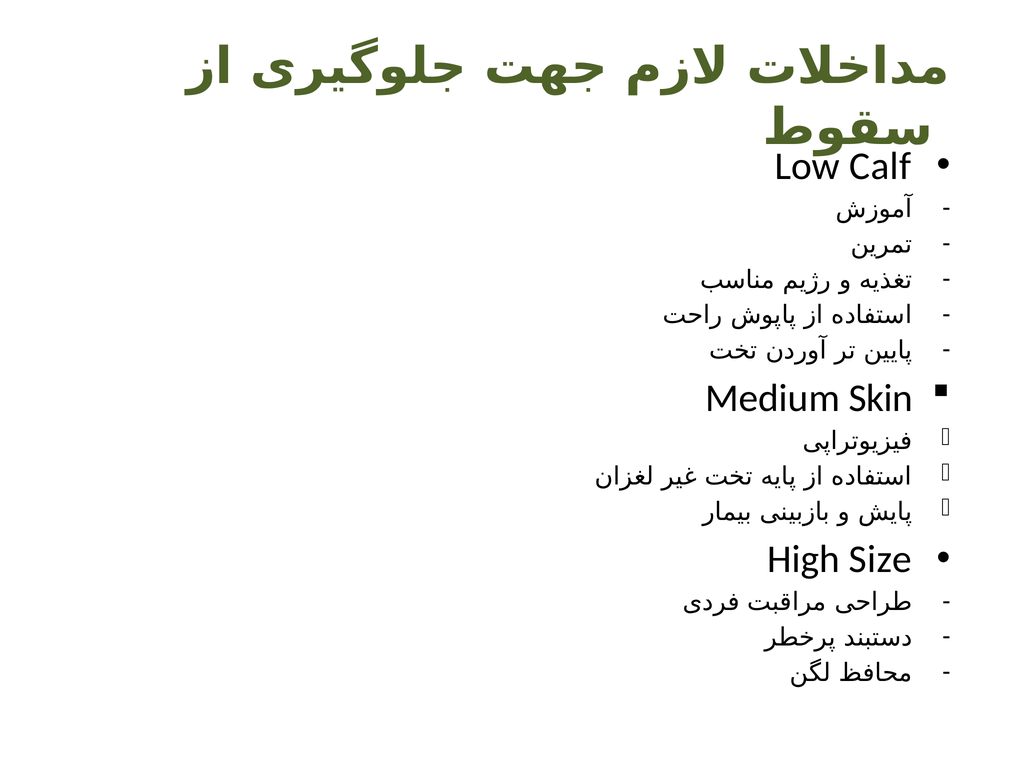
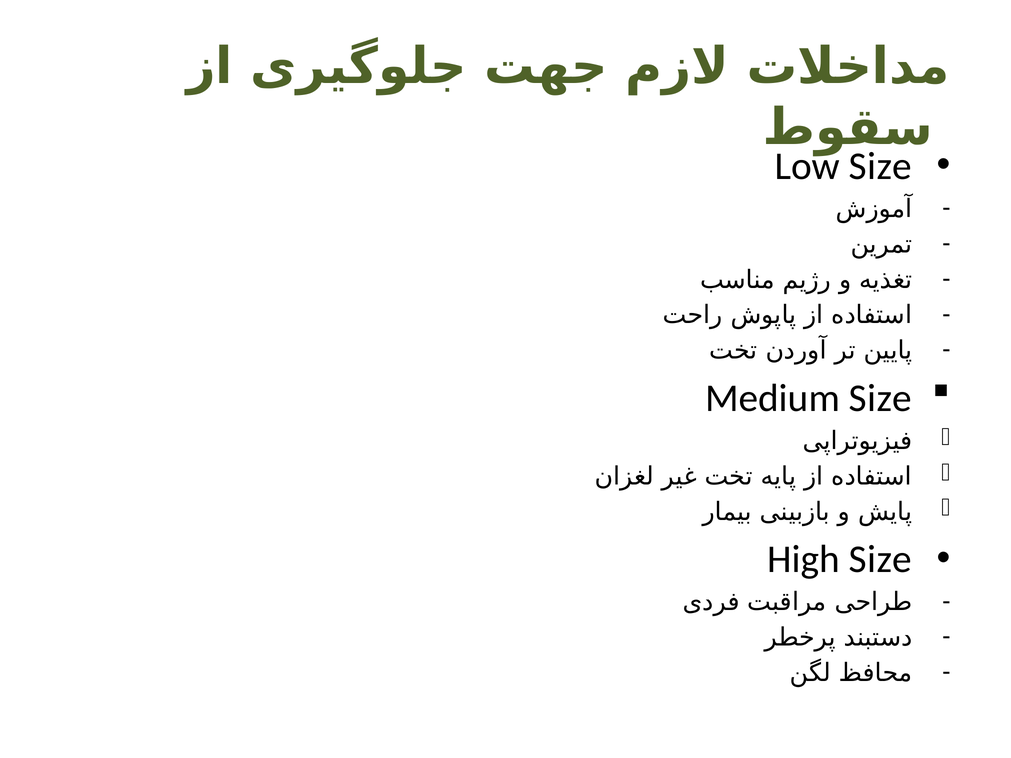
Low Calf: Calf -> Size (880, 166)
Medium Skin: Skin -> Size (880, 398)
